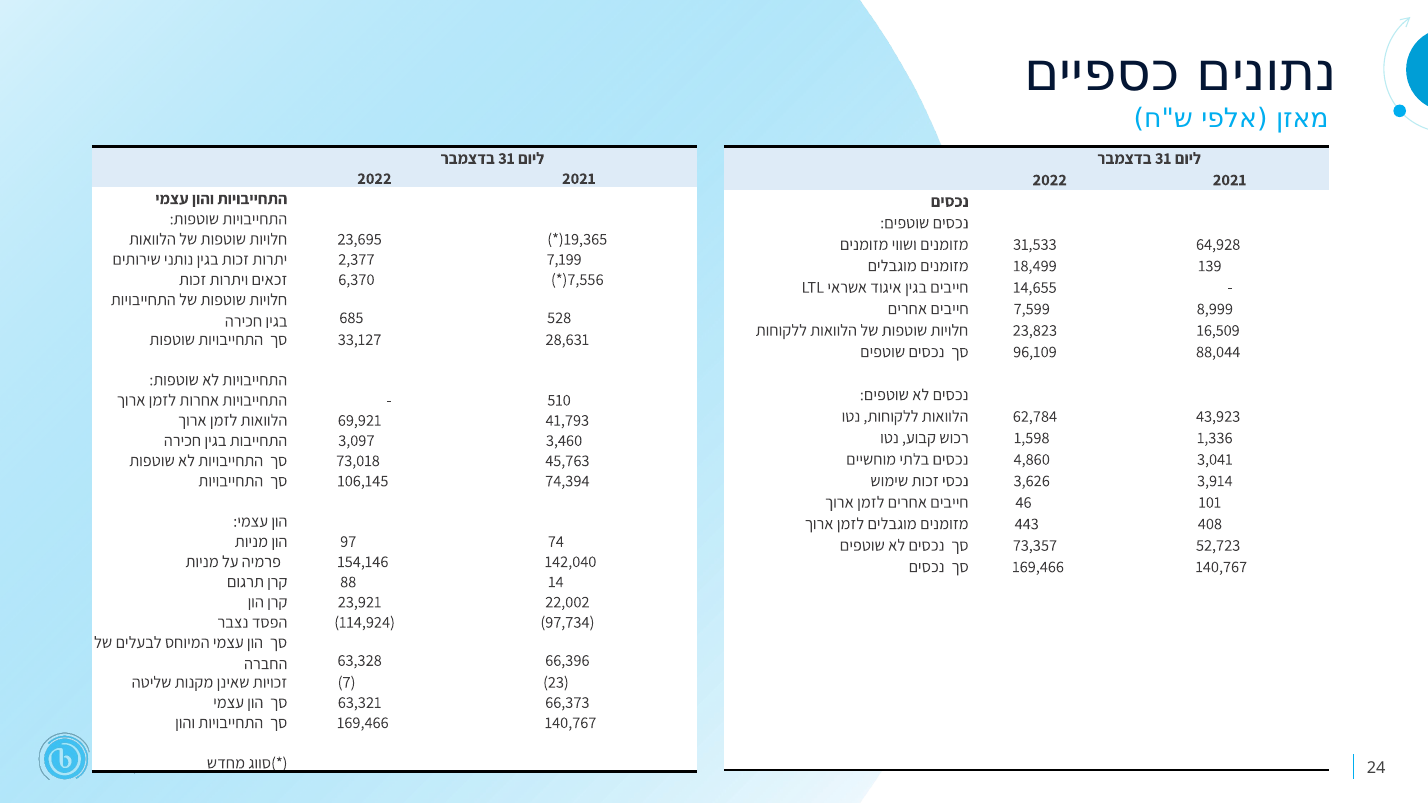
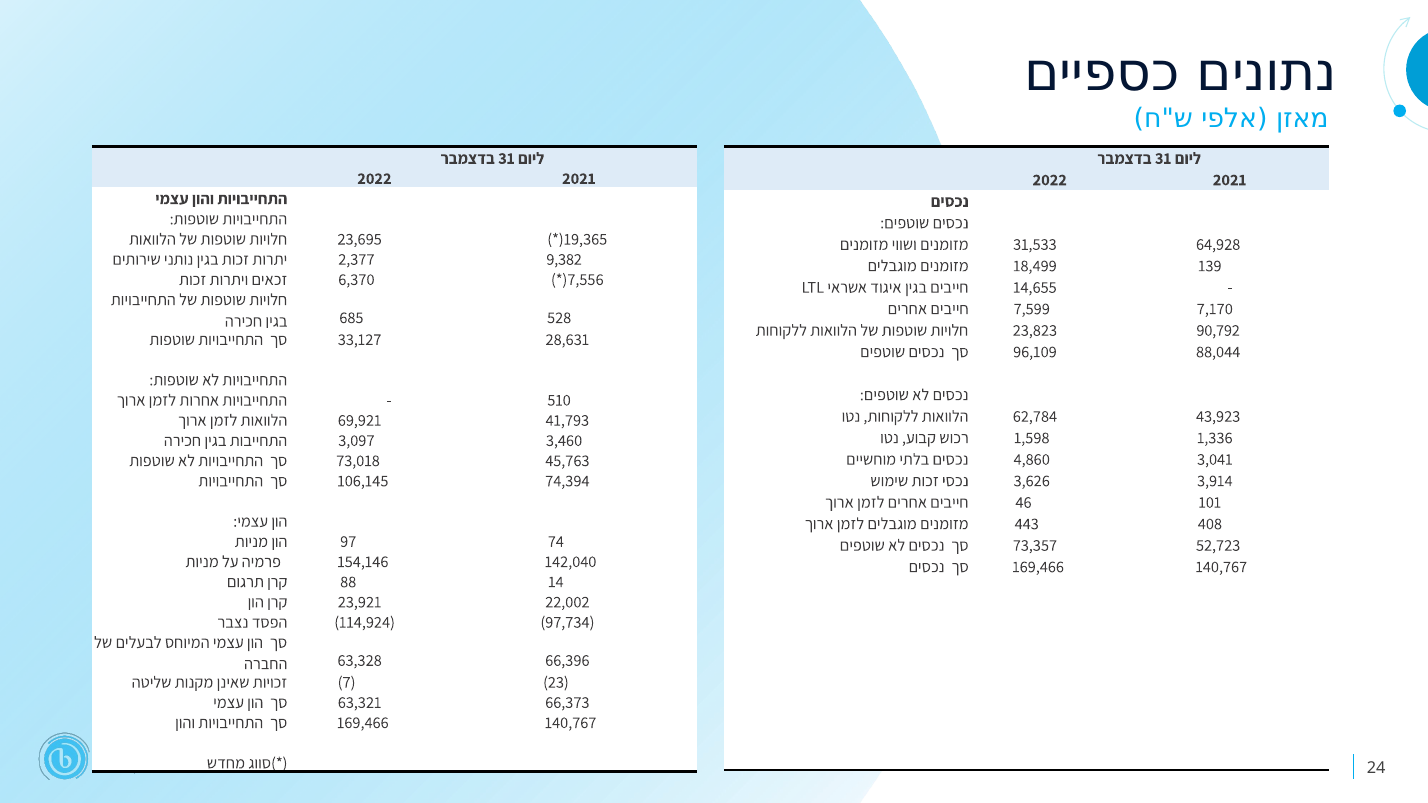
7,199: 7,199 -> 9,382 (564, 259)
8,999: 8,999 -> 7,170 (1215, 309)
16,509: 16,509 -> 90,792 (1218, 330)
